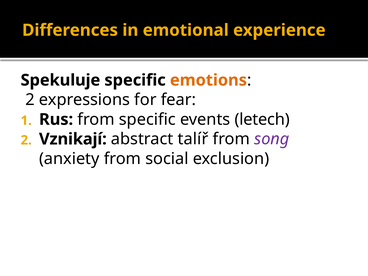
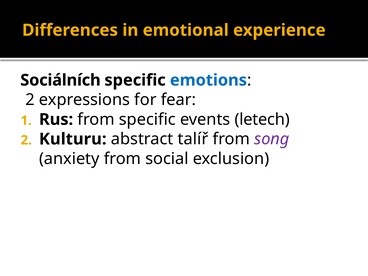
Spekuluje: Spekuluje -> Sociálních (60, 80)
emotions colour: orange -> blue (208, 80)
Vznikají: Vznikají -> Kulturu (73, 139)
